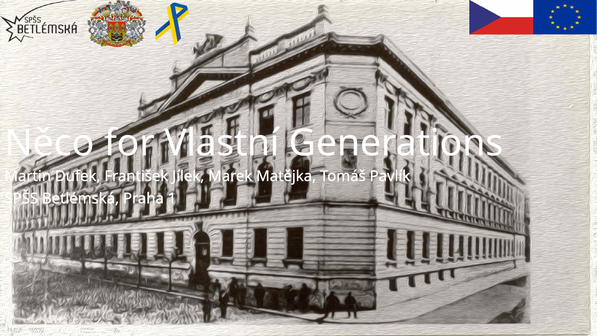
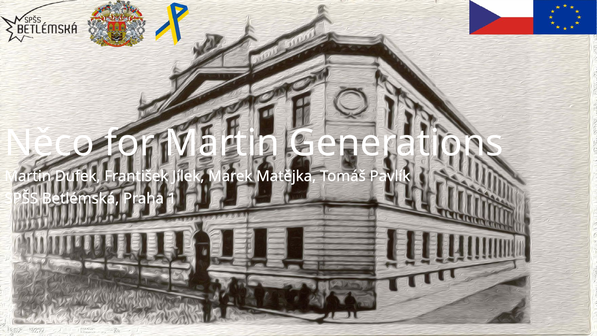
for Vlastní: Vlastní -> Martin (222, 143)
